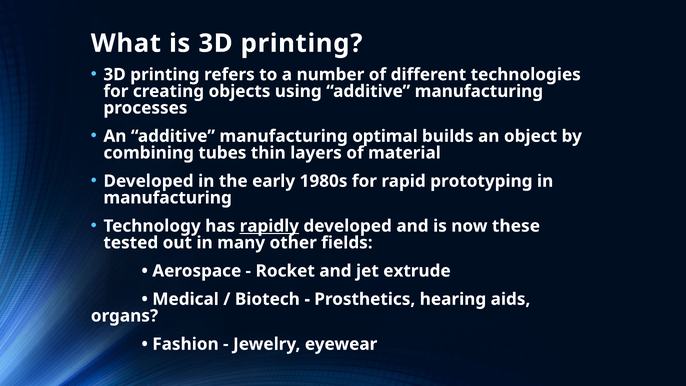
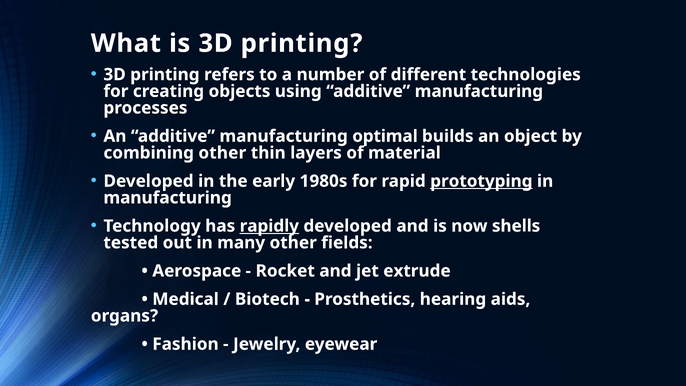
combining tubes: tubes -> other (222, 153)
prototyping underline: none -> present (481, 181)
these: these -> shells (516, 226)
